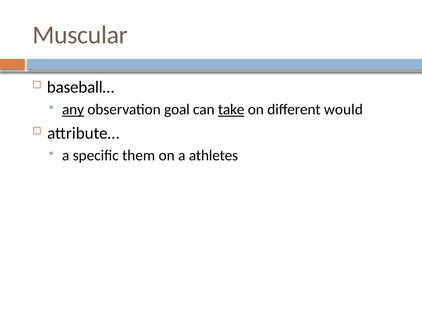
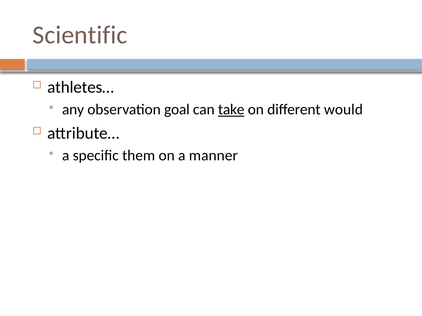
Muscular: Muscular -> Scientific (80, 35)
baseball…: baseball… -> athletes… (81, 87)
any underline: present -> none (73, 110)
athletes: athletes -> manner (213, 156)
